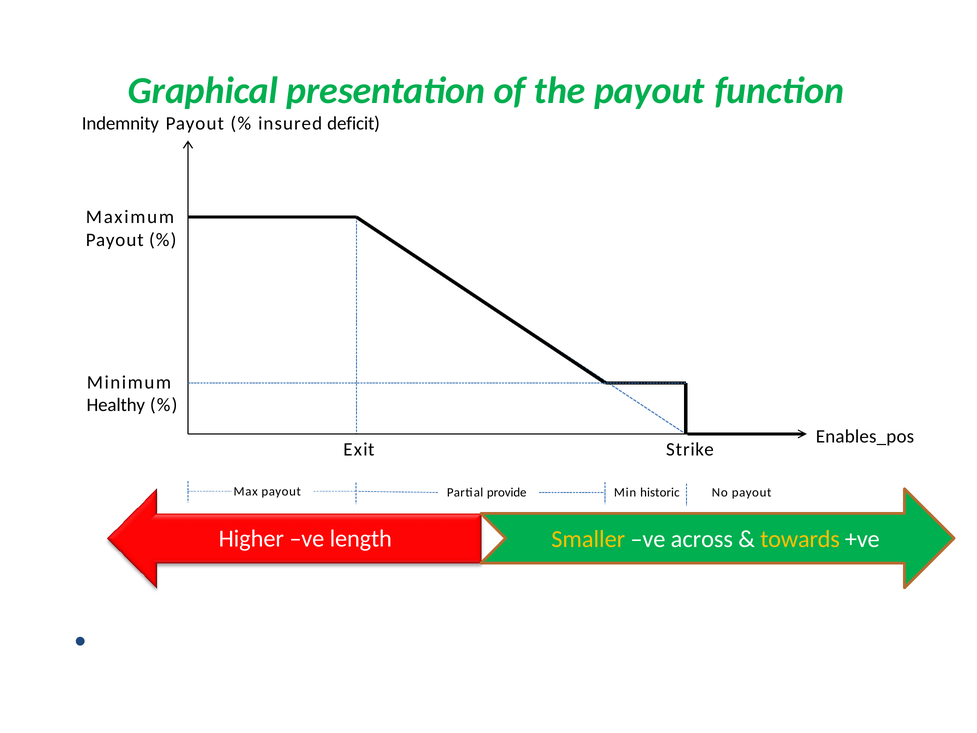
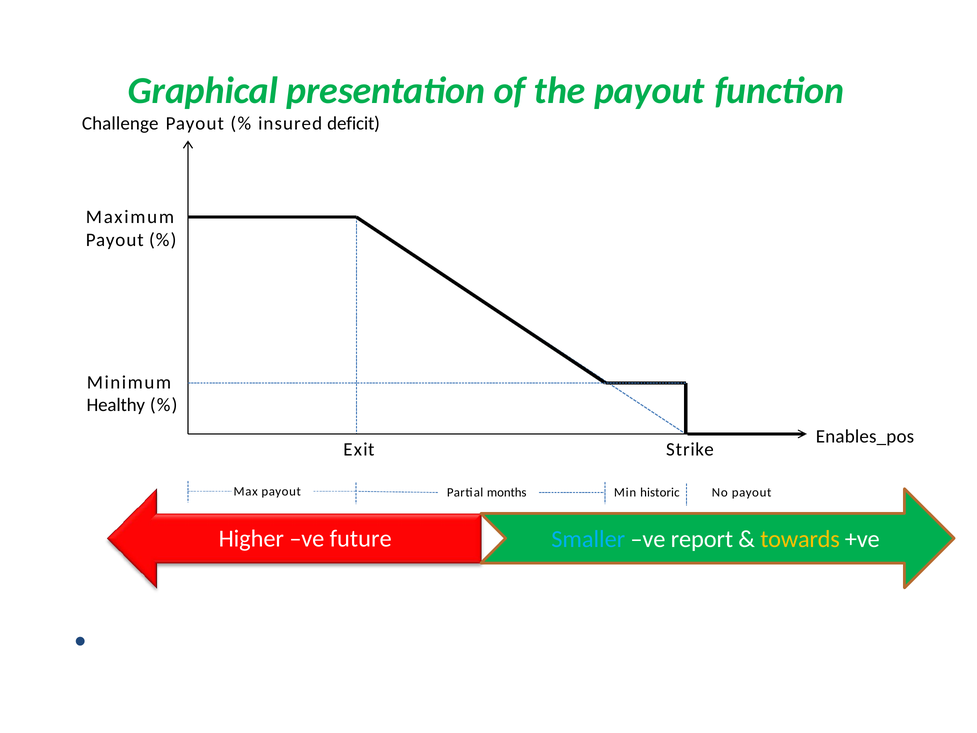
Indemnity: Indemnity -> Challenge (120, 123)
provide: provide -> months (507, 492)
length: length -> future (361, 538)
Smaller colour: yellow -> light blue (588, 539)
across: across -> report (702, 539)
